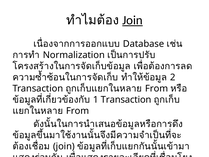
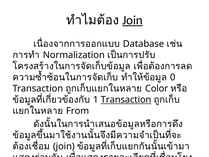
2: 2 -> 0 (173, 77)
From: From -> Color (157, 88)
Transaction underline: none -> present (126, 100)
